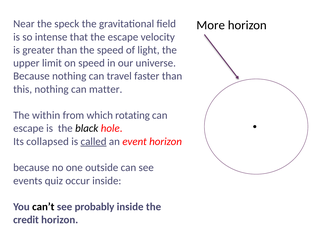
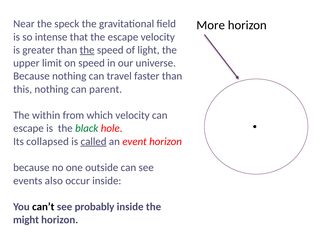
the underline: none -> present (87, 50)
matter: matter -> parent (106, 89)
which rotating: rotating -> velocity (132, 115)
black colour: black -> green (87, 129)
quiz: quiz -> also (54, 181)
credit: credit -> might (26, 220)
